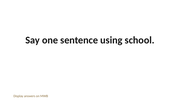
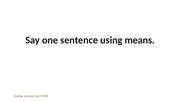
school: school -> means (140, 40)
